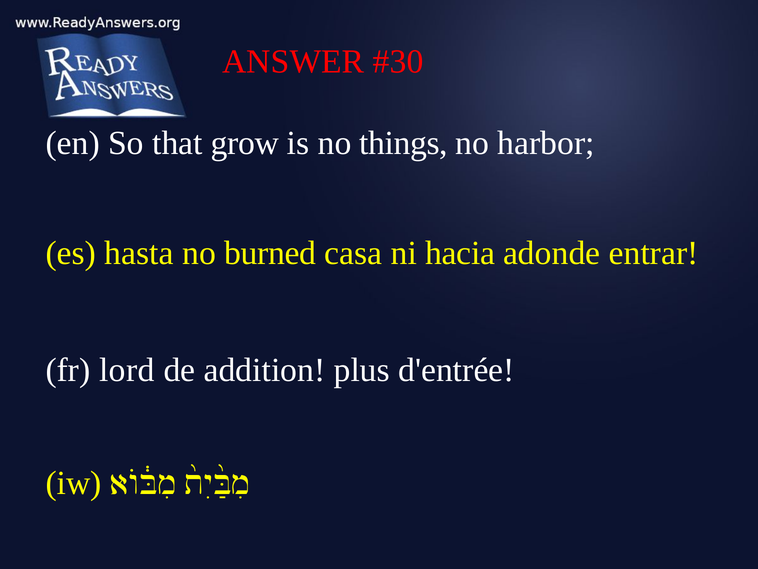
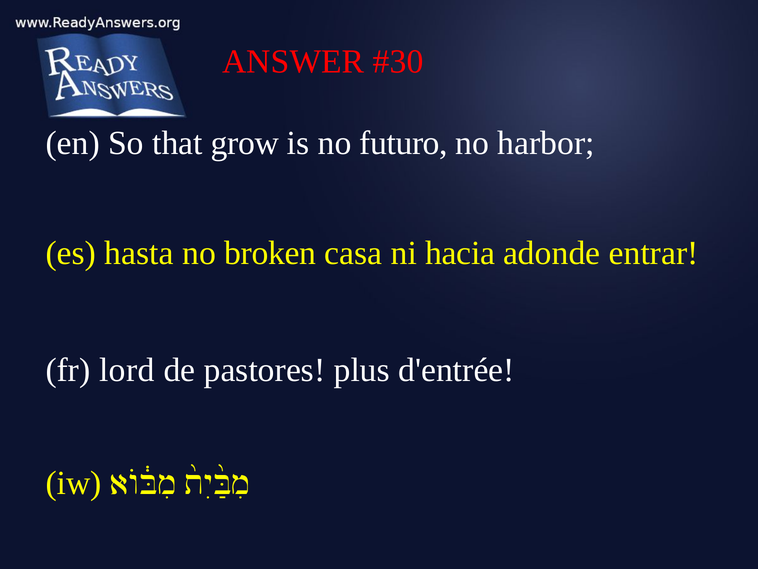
things: things -> futuro (404, 143)
burned: burned -> broken (270, 253)
addition: addition -> pastores (264, 370)
